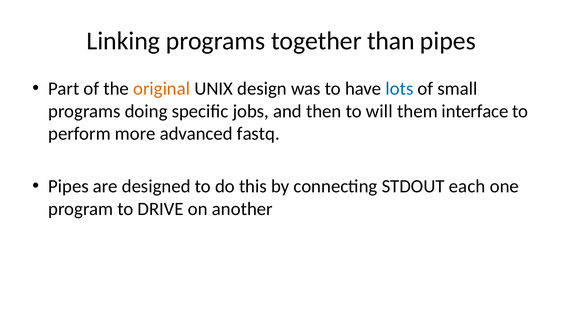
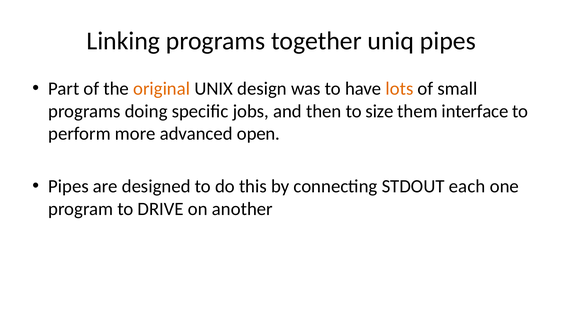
than: than -> uniq (391, 41)
lots colour: blue -> orange (399, 89)
will: will -> size (380, 111)
fastq: fastq -> open (258, 134)
